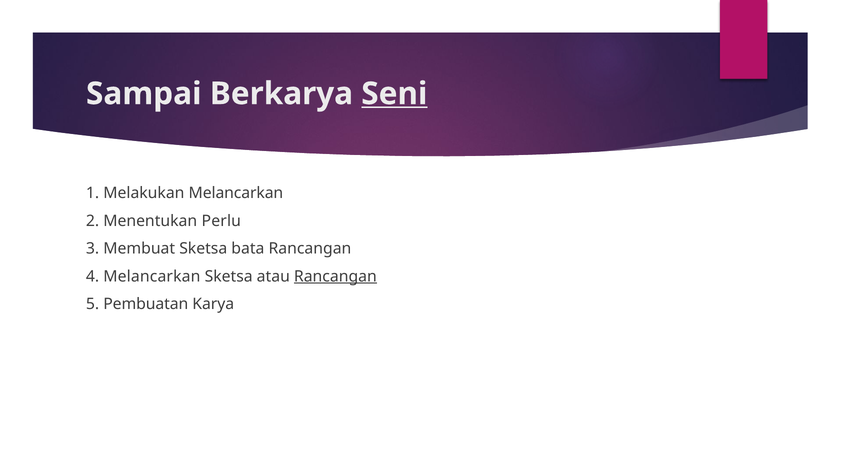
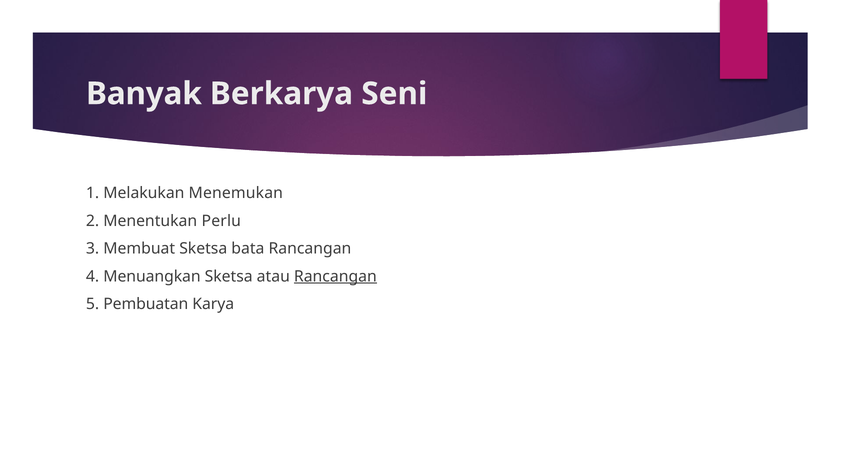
Sampai: Sampai -> Banyak (144, 94)
Seni underline: present -> none (394, 94)
Melakukan Melancarkan: Melancarkan -> Menemukan (236, 193)
4 Melancarkan: Melancarkan -> Menuangkan (152, 276)
